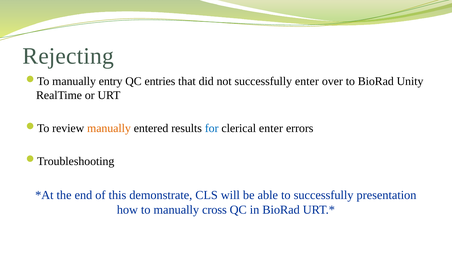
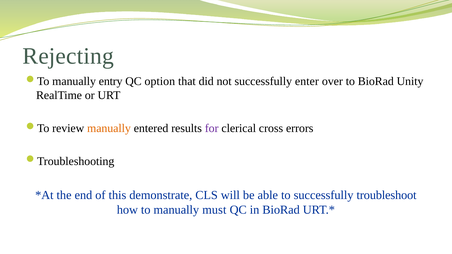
entries: entries -> option (160, 81)
for colour: blue -> purple (212, 128)
clerical enter: enter -> cross (271, 128)
presentation: presentation -> troubleshoot (387, 195)
cross: cross -> must (214, 210)
